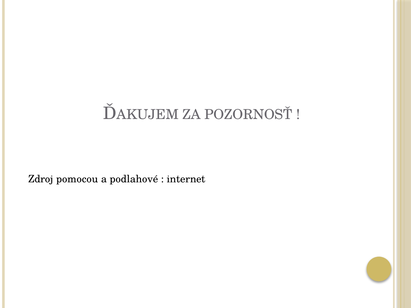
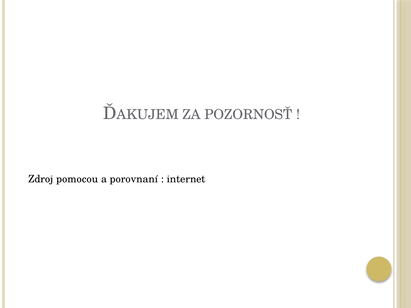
podlahové: podlahové -> porovnaní (134, 179)
